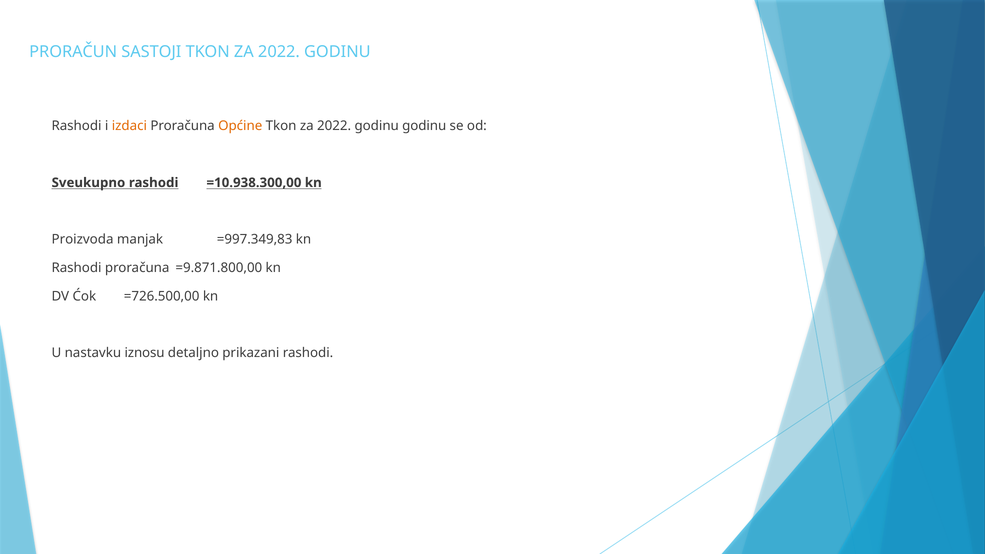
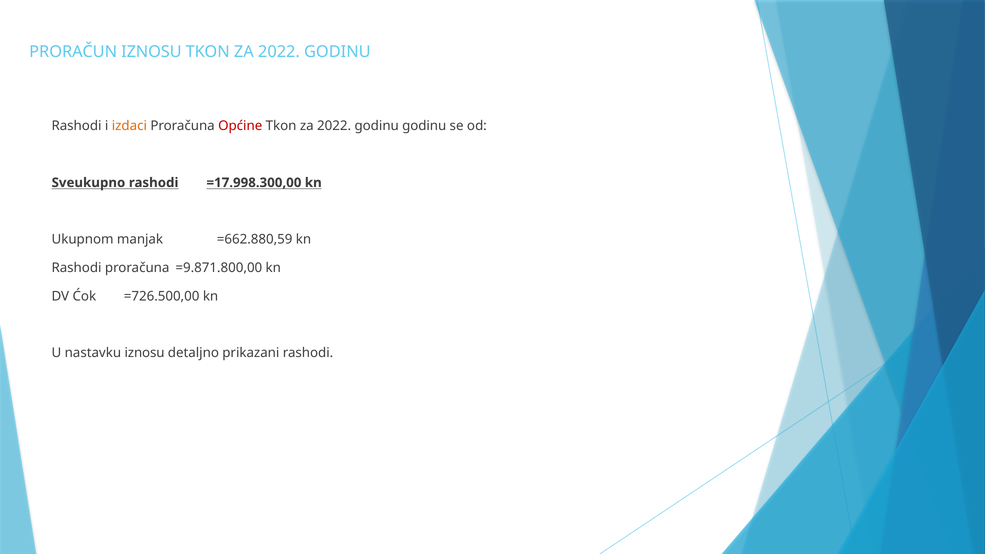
PRORAČUN SASTOJI: SASTOJI -> IZNOSU (151, 52)
Općine colour: orange -> red (240, 126)
=10.938.300,00: =10.938.300,00 -> =17.998.300,00 (254, 183)
Proizvoda: Proizvoda -> Ukupnom (83, 239)
=997.349,83: =997.349,83 -> =662.880,59 (255, 239)
